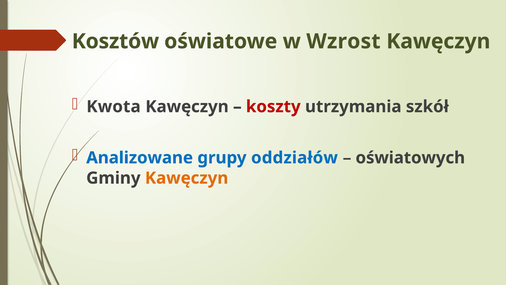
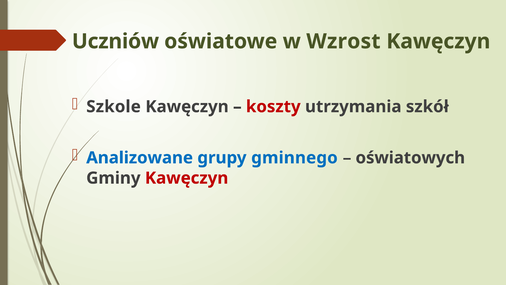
Kosztów: Kosztów -> Uczniów (115, 41)
Kwota: Kwota -> Szkole (114, 107)
oddziałów: oddziałów -> gminnego (294, 158)
Kawęczyn colour: orange -> red (187, 178)
